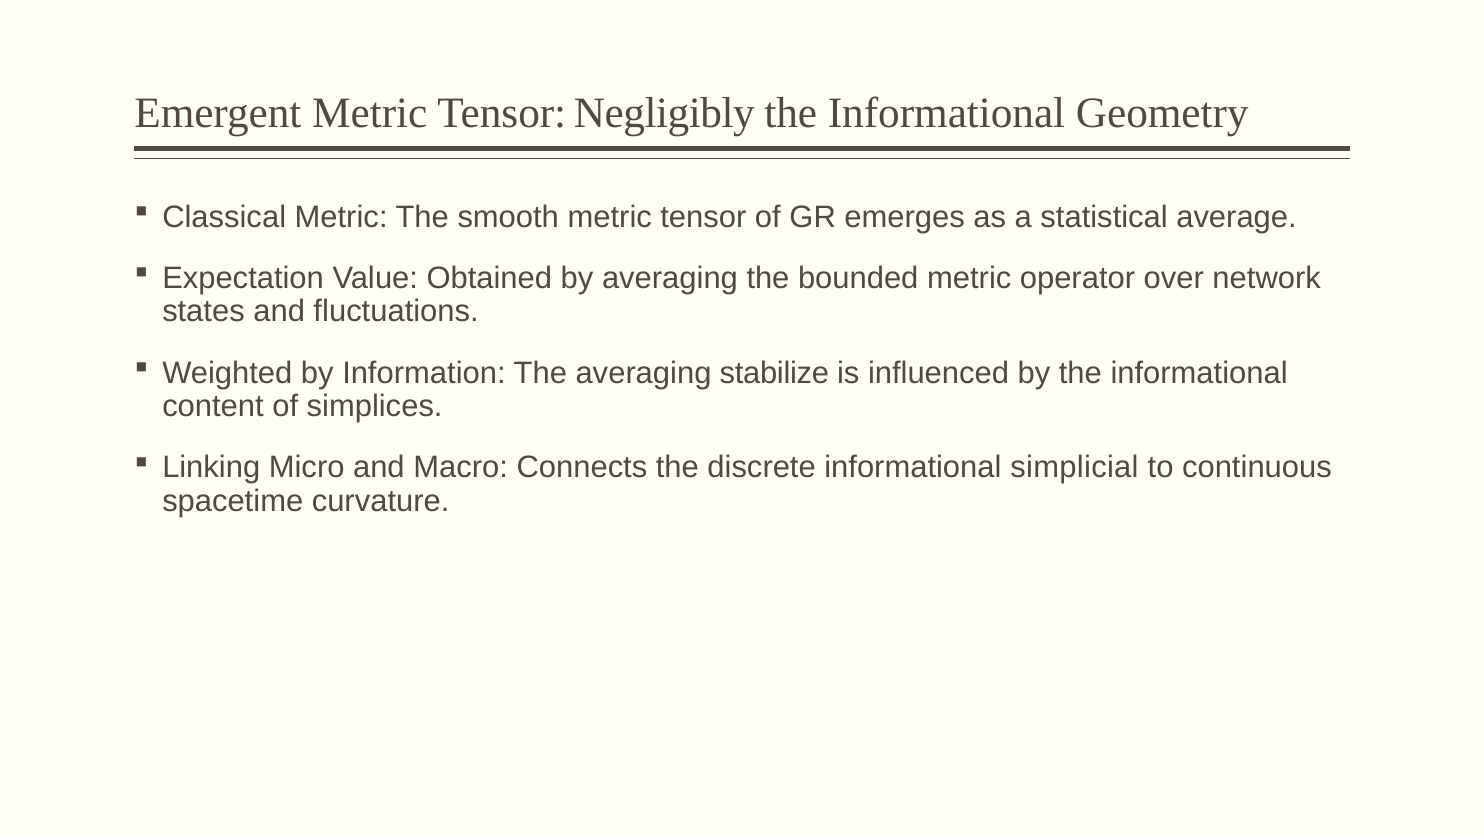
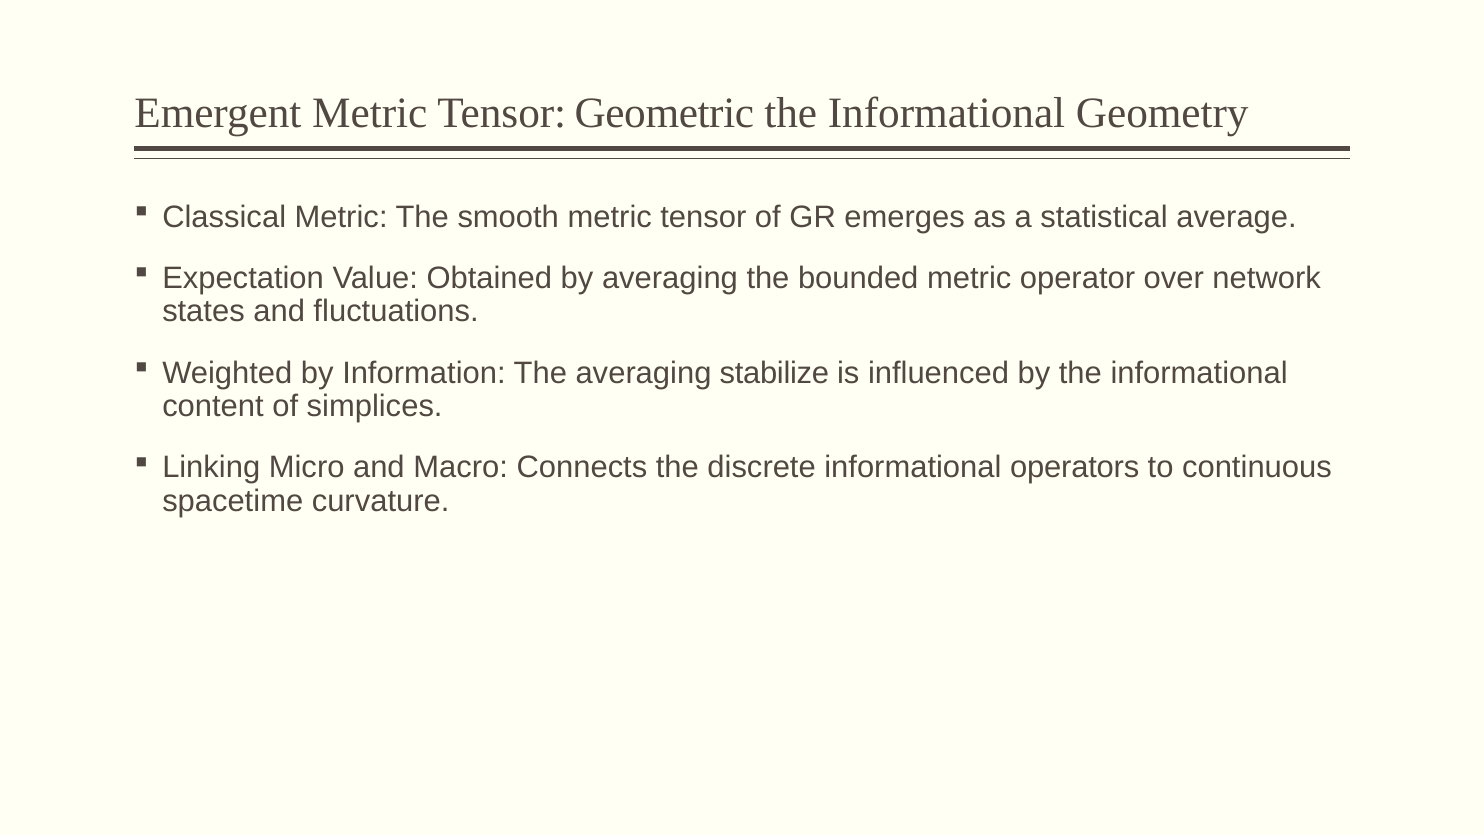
Negligibly: Negligibly -> Geometric (664, 114)
simplicial: simplicial -> operators (1075, 467)
